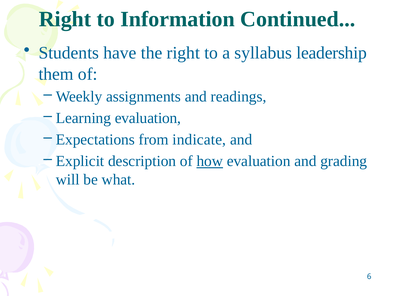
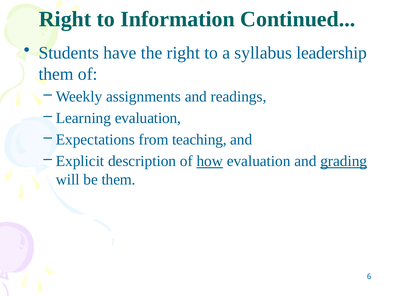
indicate: indicate -> teaching (199, 140)
grading underline: none -> present (344, 161)
be what: what -> them (119, 180)
